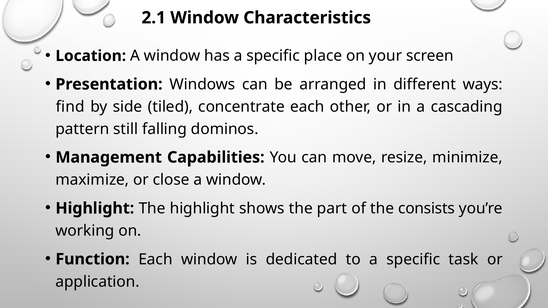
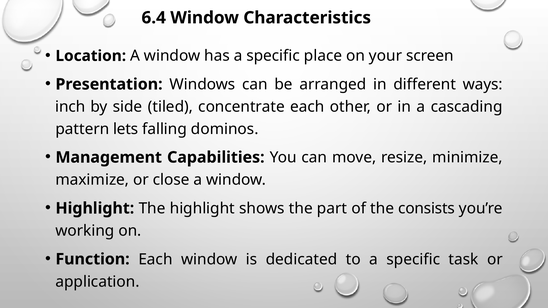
2.1: 2.1 -> 6.4 (154, 18)
find: find -> inch (70, 107)
still: still -> lets (126, 129)
